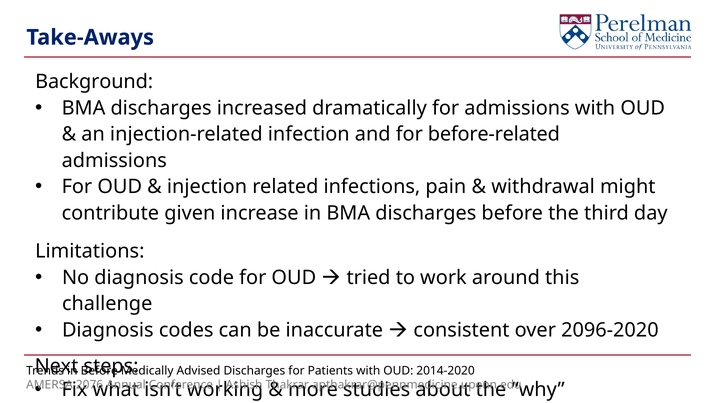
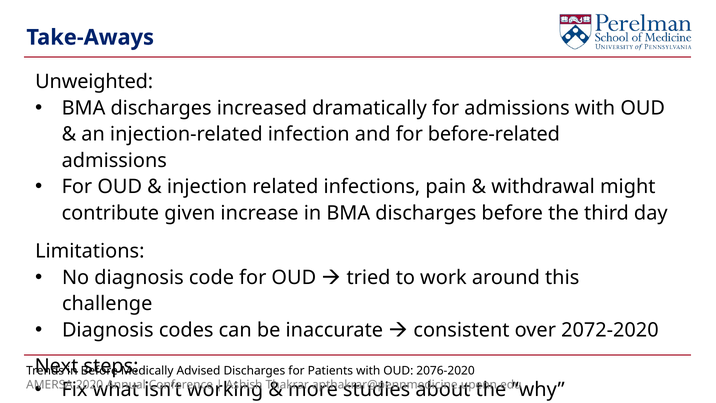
Background: Background -> Unweighted (94, 82)
2096-2020: 2096-2020 -> 2072-2020 (610, 330)
2014-2020: 2014-2020 -> 2076-2020 (446, 370)
2076: 2076 -> 2020 (90, 385)
